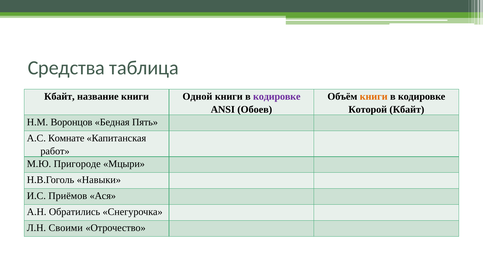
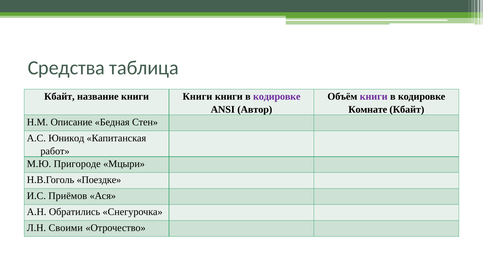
название книги Одной: Одной -> Книги (197, 96)
книги colour: orange -> purple (374, 96)
Обоев: Обоев -> Автор (255, 109)
Которой: Которой -> Комнате (368, 109)
Воронцов: Воронцов -> Описание (71, 122)
Пять: Пять -> Стен (145, 122)
Комнате: Комнате -> Юникод (66, 138)
Навыки: Навыки -> Поездке (99, 180)
